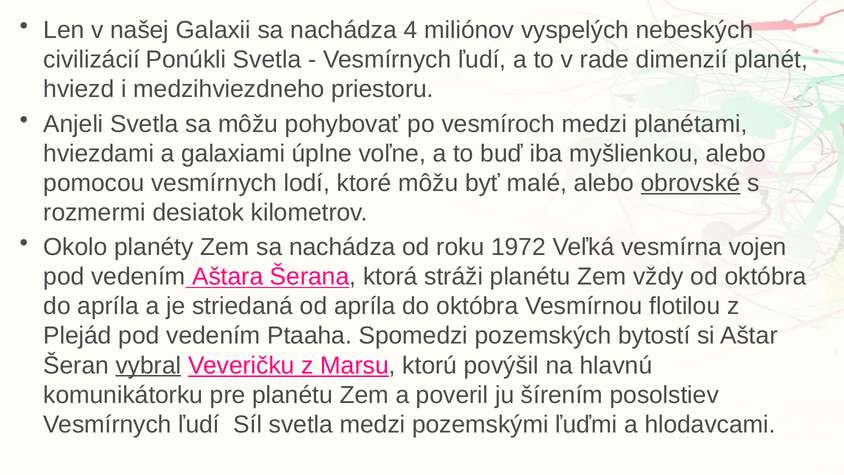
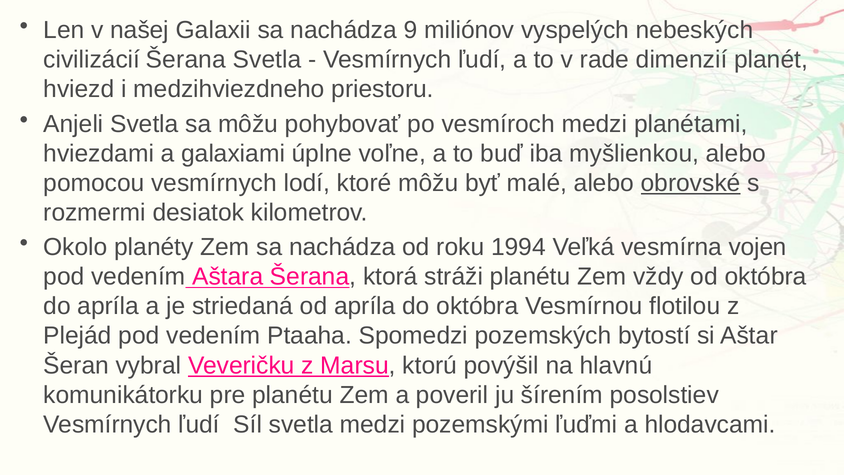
4: 4 -> 9 (411, 30)
civilizácií Ponúkli: Ponúkli -> Šerana (186, 60)
1972: 1972 -> 1994 (518, 247)
vybral underline: present -> none (148, 365)
